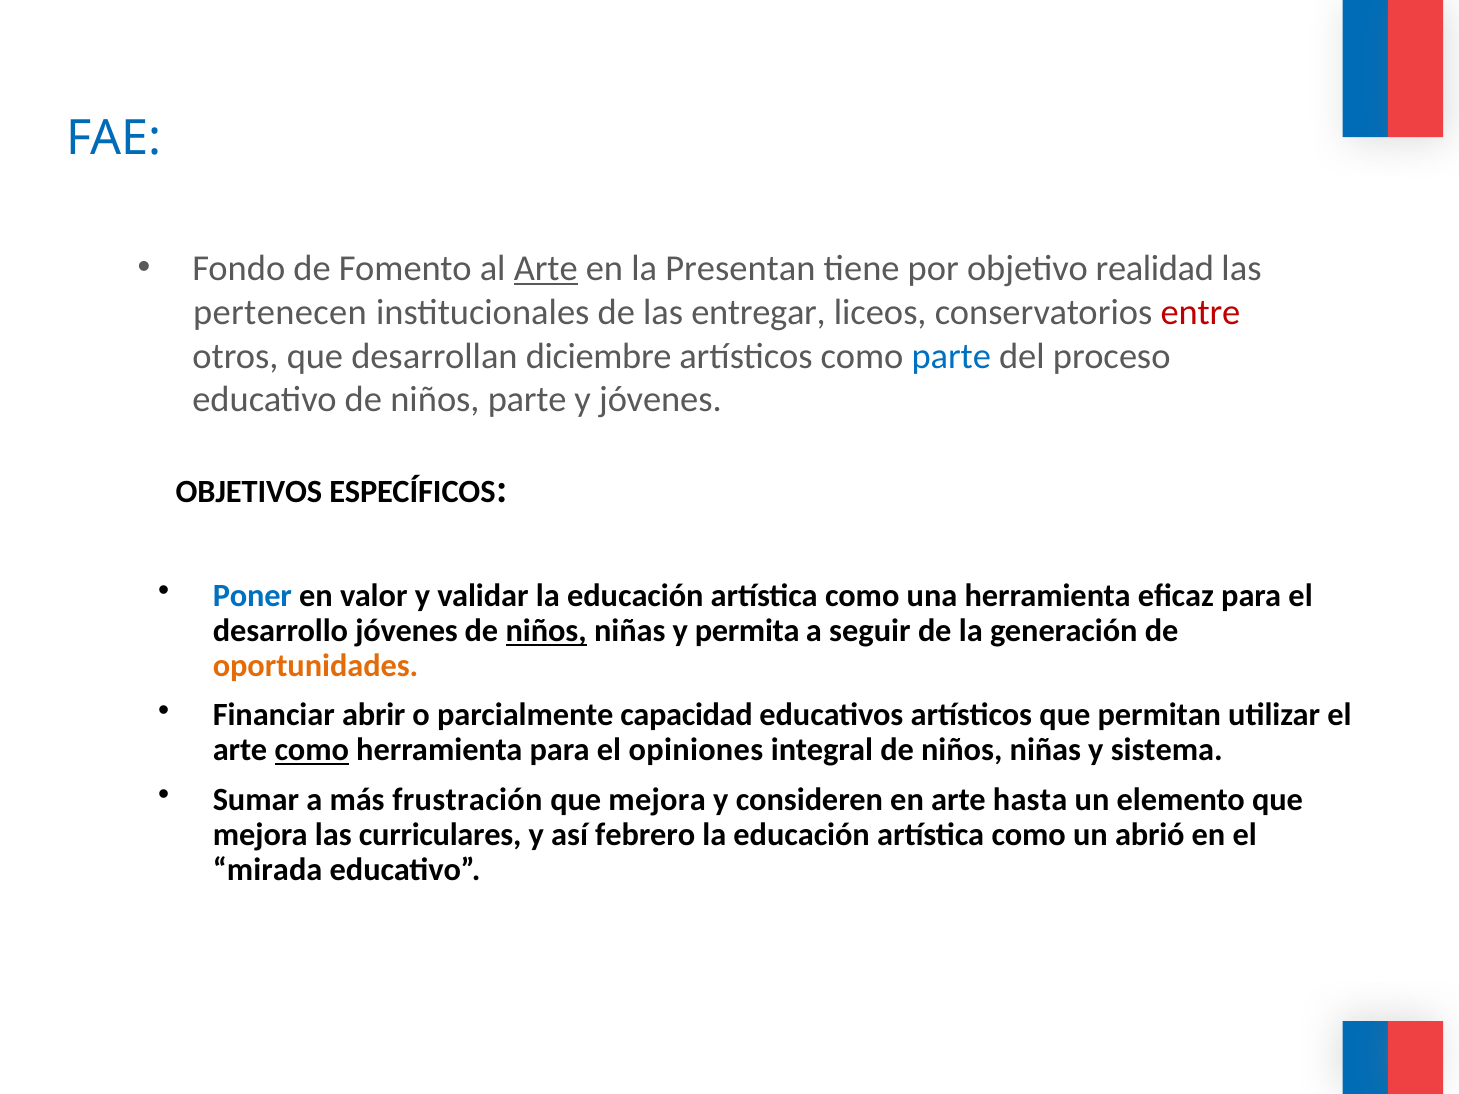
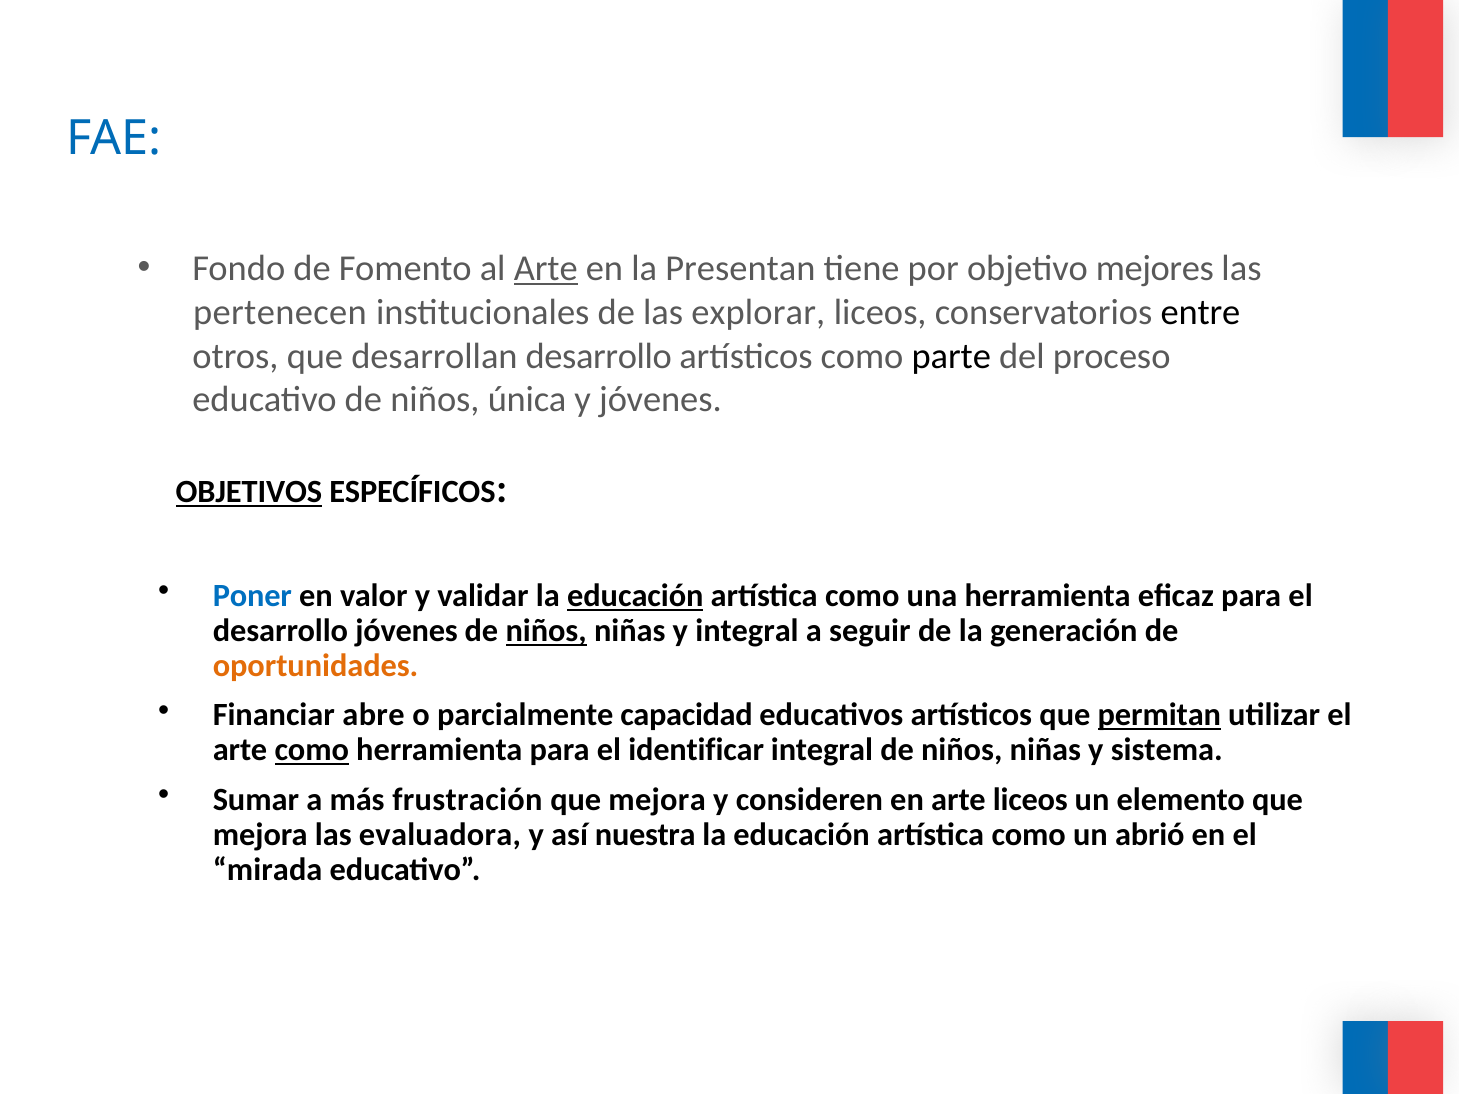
realidad: realidad -> mejores (1155, 269)
entregar: entregar -> explorar (758, 312)
entre colour: red -> black (1200, 312)
desarrollan diciembre: diciembre -> desarrollo (599, 356)
parte colour: blue -> black (951, 356)
niños parte: parte -> única (527, 400)
OBJETIVOS underline: none -> present (249, 492)
educación underline: none -> present (635, 596)
y permita: permita -> integral (747, 631)
abrir: abrir -> abre (374, 715)
permitan underline: none -> present (1159, 715)
opiniones: opiniones -> identificar (696, 750)
arte hasta: hasta -> liceos (1030, 800)
curriculares: curriculares -> evaluadora (440, 835)
febrero: febrero -> nuestra (645, 835)
